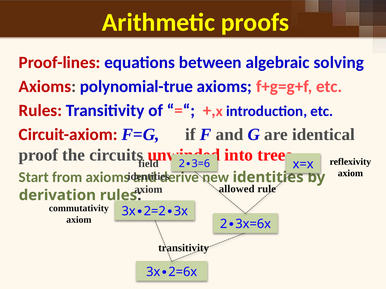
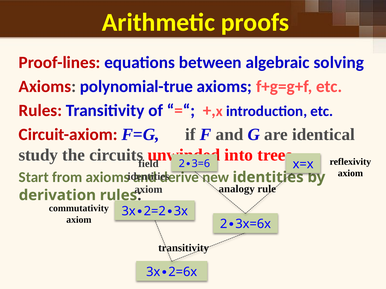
proof: proof -> study (38, 155)
allowed: allowed -> analogy (237, 189)
